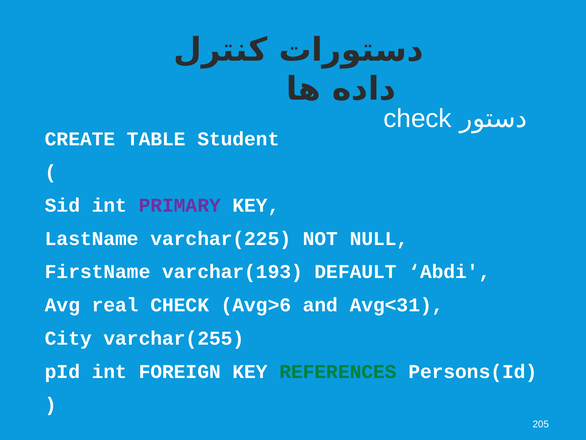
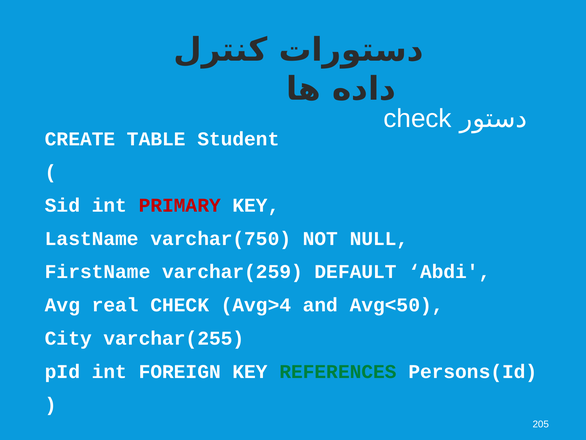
PRIMARY colour: purple -> red (180, 205)
varchar(225: varchar(225 -> varchar(750 (221, 238)
varchar(193: varchar(193 -> varchar(259 (233, 272)
Avg>6: Avg>6 -> Avg>4 (256, 305)
Avg<31: Avg<31 -> Avg<50 (397, 305)
